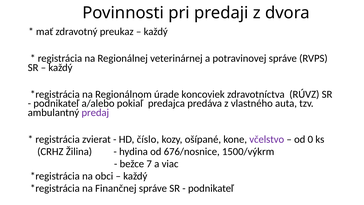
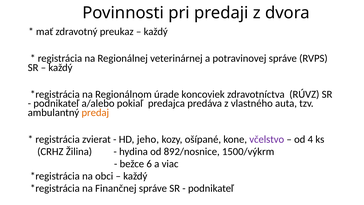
predaj colour: purple -> orange (95, 113)
číslo: číslo -> jeho (148, 139)
0: 0 -> 4 (310, 139)
676/nosnice: 676/nosnice -> 892/nosnice (192, 151)
7: 7 -> 6 (149, 164)
